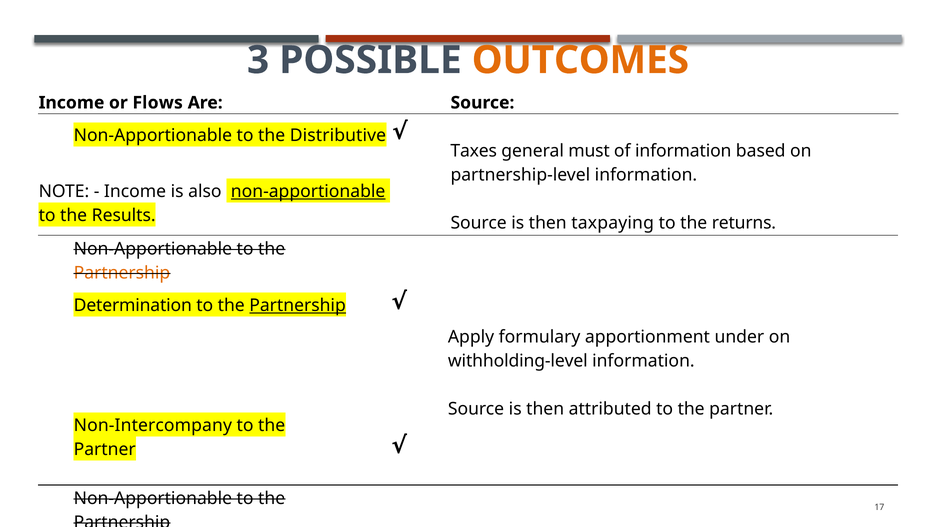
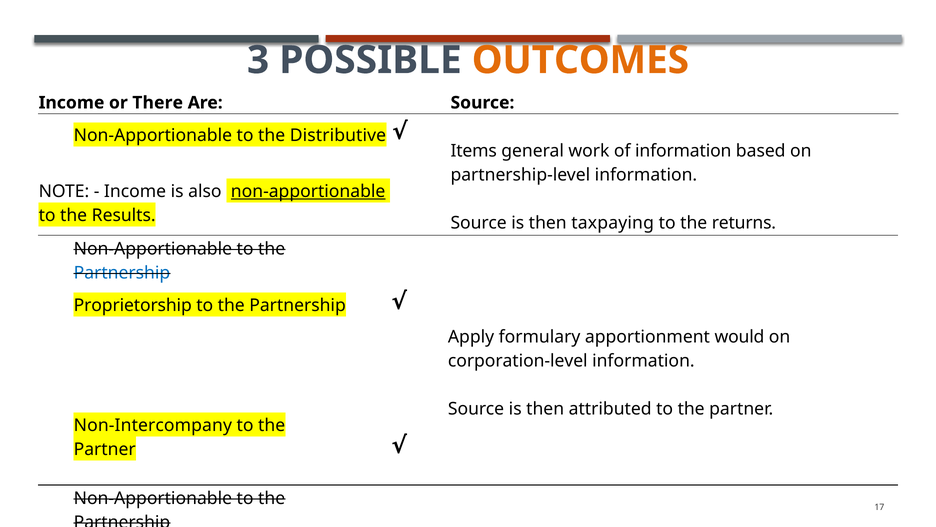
Flows: Flows -> There (158, 103)
Taxes: Taxes -> Items (474, 151)
must: must -> work (589, 151)
Partnership colour: orange -> blue (122, 273)
Determination: Determination -> Proprietorship (133, 305)
Partnership underline: present -> none (298, 305)
under: under -> would (739, 337)
withholding-level: withholding-level -> corporation-level (518, 361)
